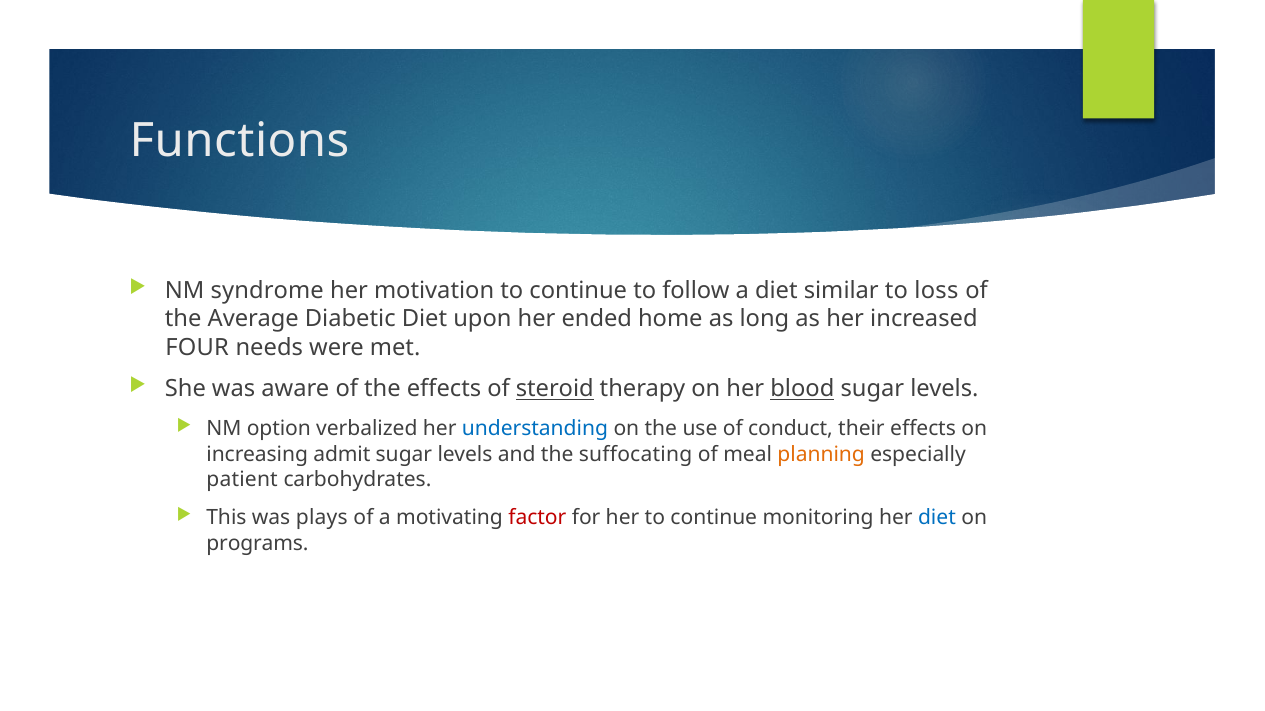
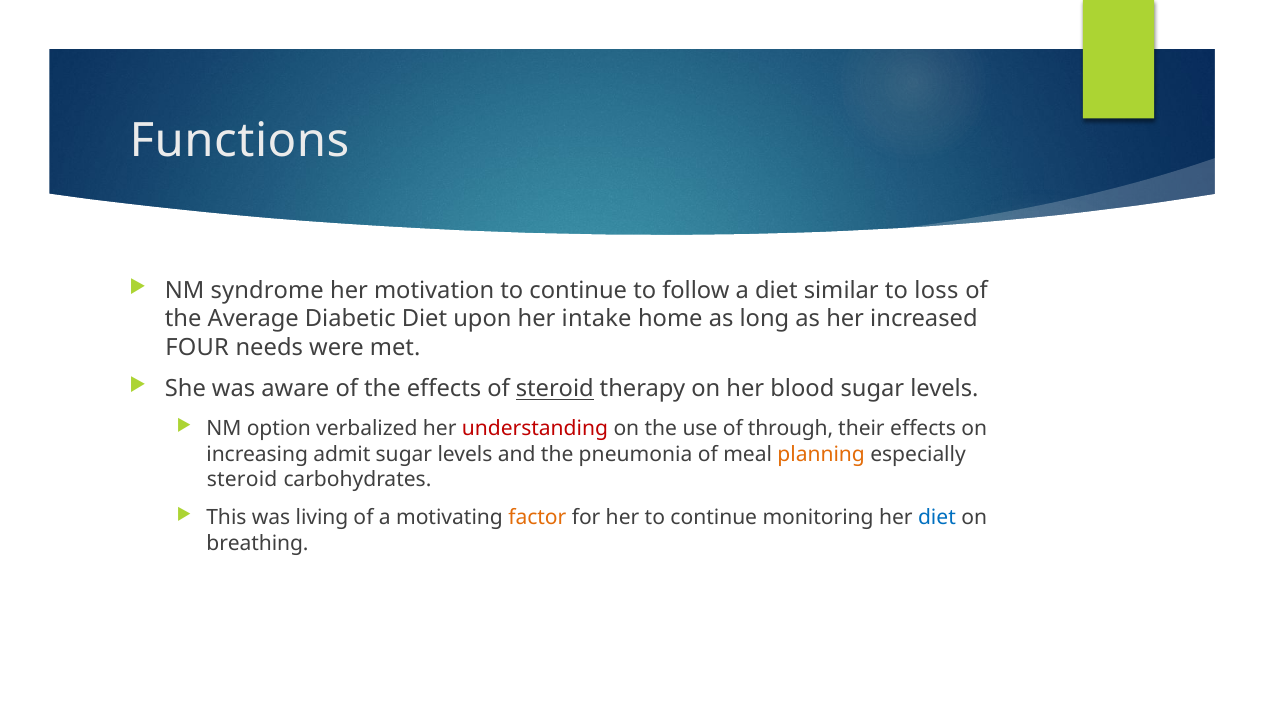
ended: ended -> intake (597, 319)
blood underline: present -> none (802, 389)
understanding colour: blue -> red (535, 429)
conduct: conduct -> through (791, 429)
suffocating: suffocating -> pneumonia (636, 454)
patient: patient -> steroid (242, 480)
plays: plays -> living (322, 518)
factor colour: red -> orange (537, 518)
programs: programs -> breathing (257, 544)
